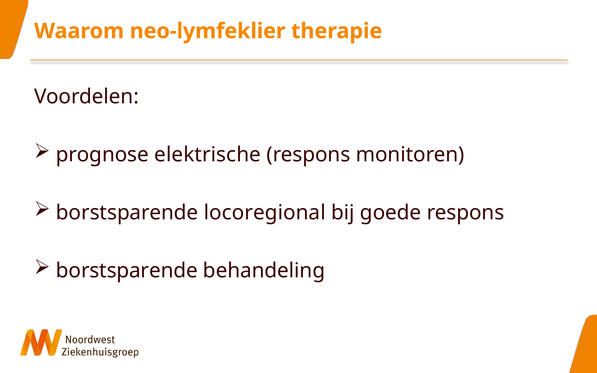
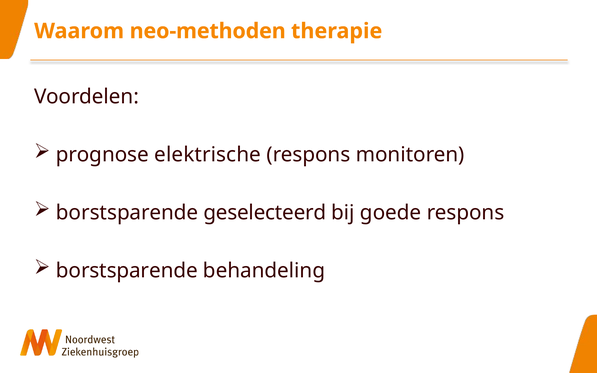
neo-lymfeklier: neo-lymfeklier -> neo-methoden (208, 31)
locoregional: locoregional -> geselecteerd (265, 213)
